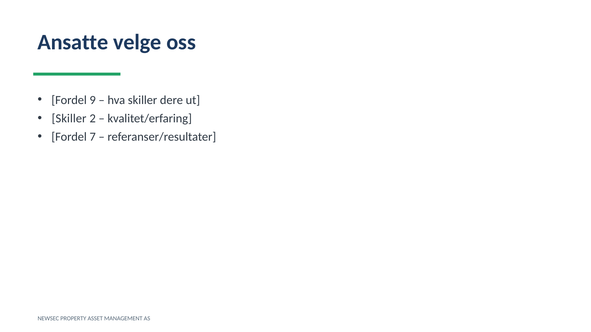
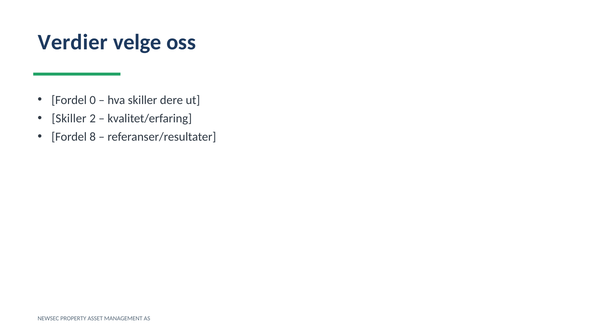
Ansatte: Ansatte -> Verdier (73, 42)
9: 9 -> 0 (93, 100)
7: 7 -> 8 (93, 137)
